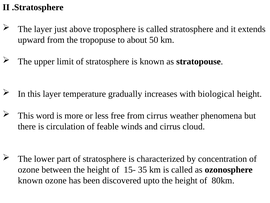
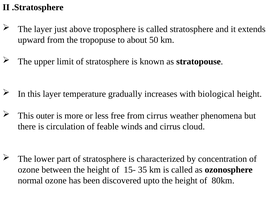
word: word -> outer (45, 115)
known: known -> normal (30, 180)
